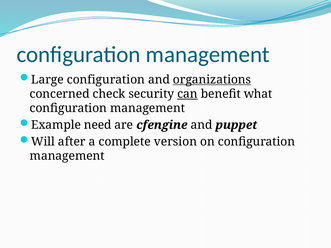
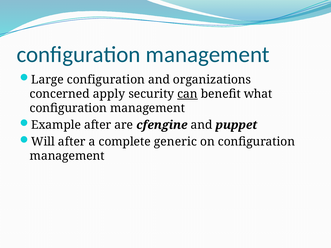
organizations underline: present -> none (212, 80)
check: check -> apply (109, 94)
Example need: need -> after (98, 125)
version: version -> generic (175, 142)
